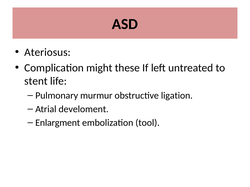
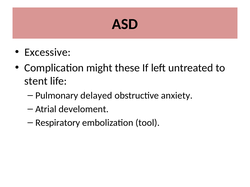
Ateriosus: Ateriosus -> Excessive (48, 52)
murmur: murmur -> delayed (96, 96)
ligation: ligation -> anxiety (177, 96)
Enlargment: Enlargment -> Respiratory (58, 123)
